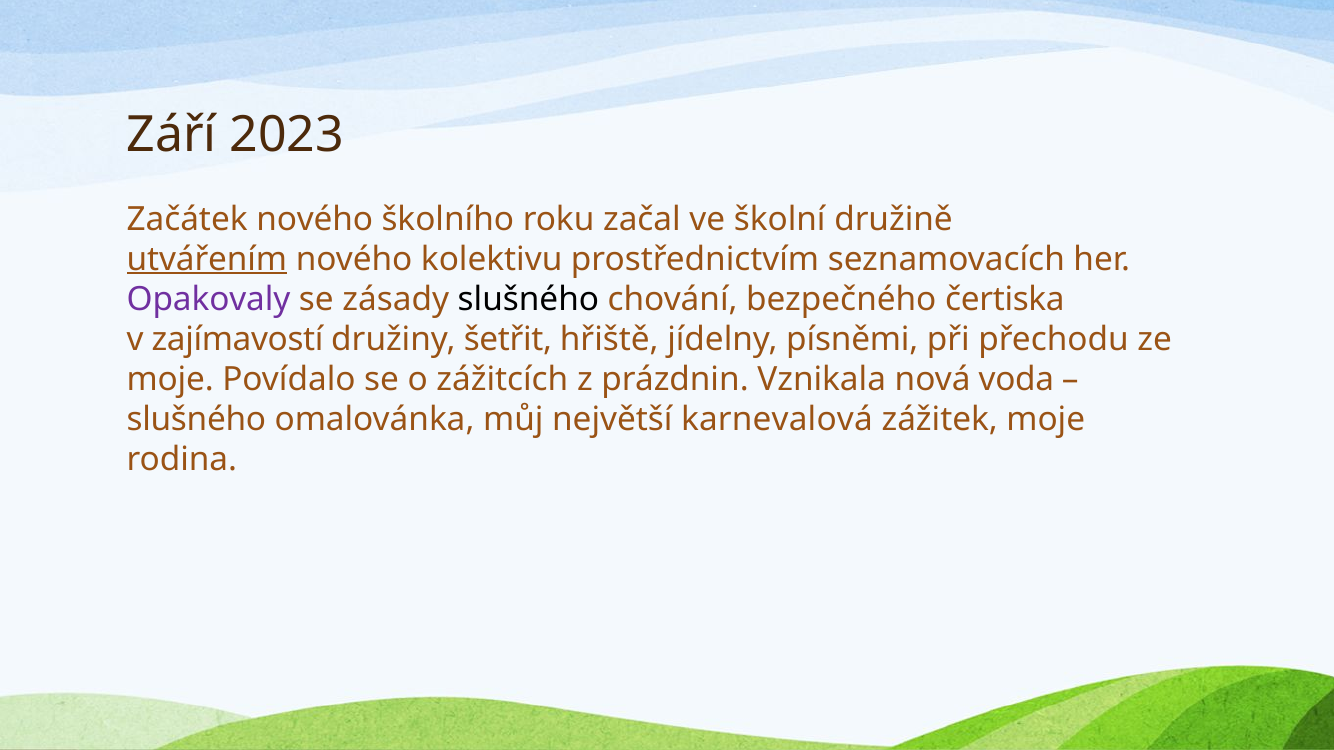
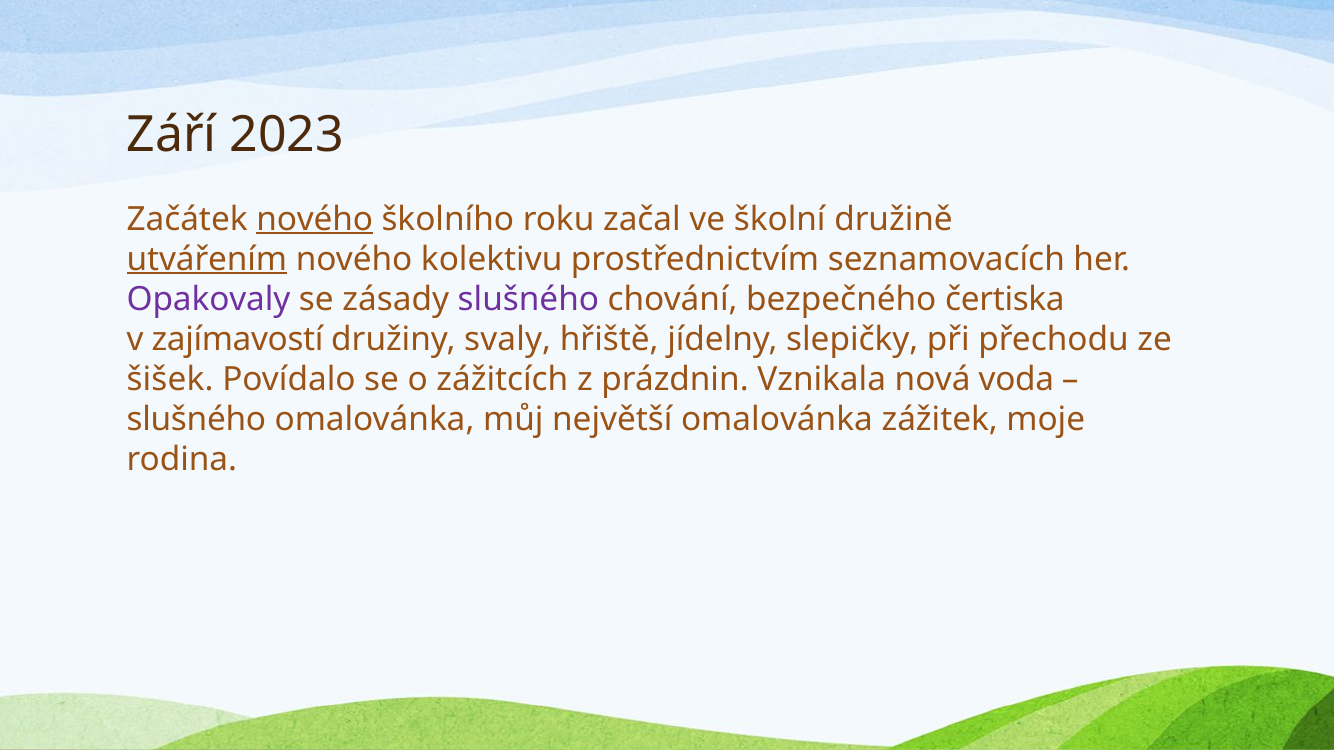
nového underline: none -> present (315, 219)
slušného colour: black -> purple (528, 299)
šetřit: šetřit -> svaly (508, 339)
písněmi: písněmi -> slepičky (852, 339)
moje: moje -> šišek (170, 379)
největší karnevalová: karnevalová -> omalovánka (777, 419)
